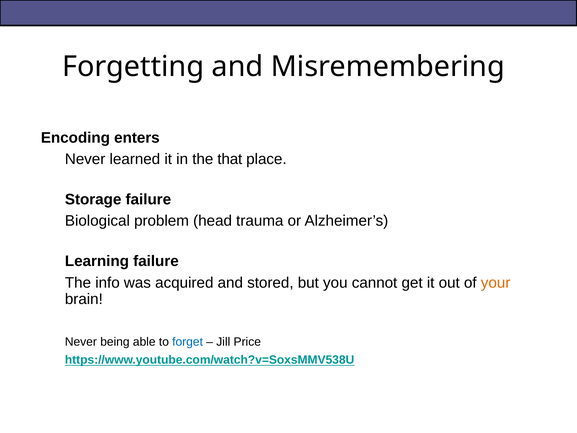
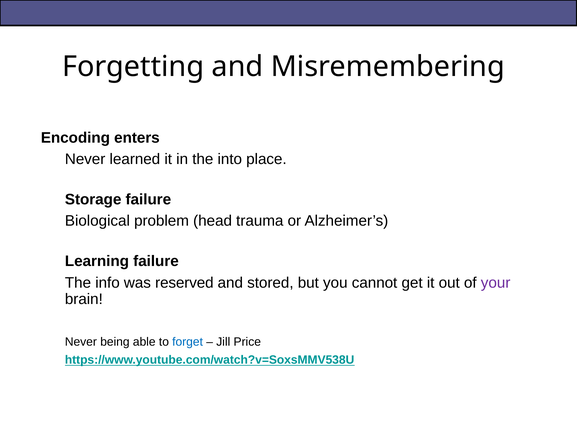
that: that -> into (230, 159)
acquired: acquired -> reserved (184, 283)
your colour: orange -> purple (496, 283)
